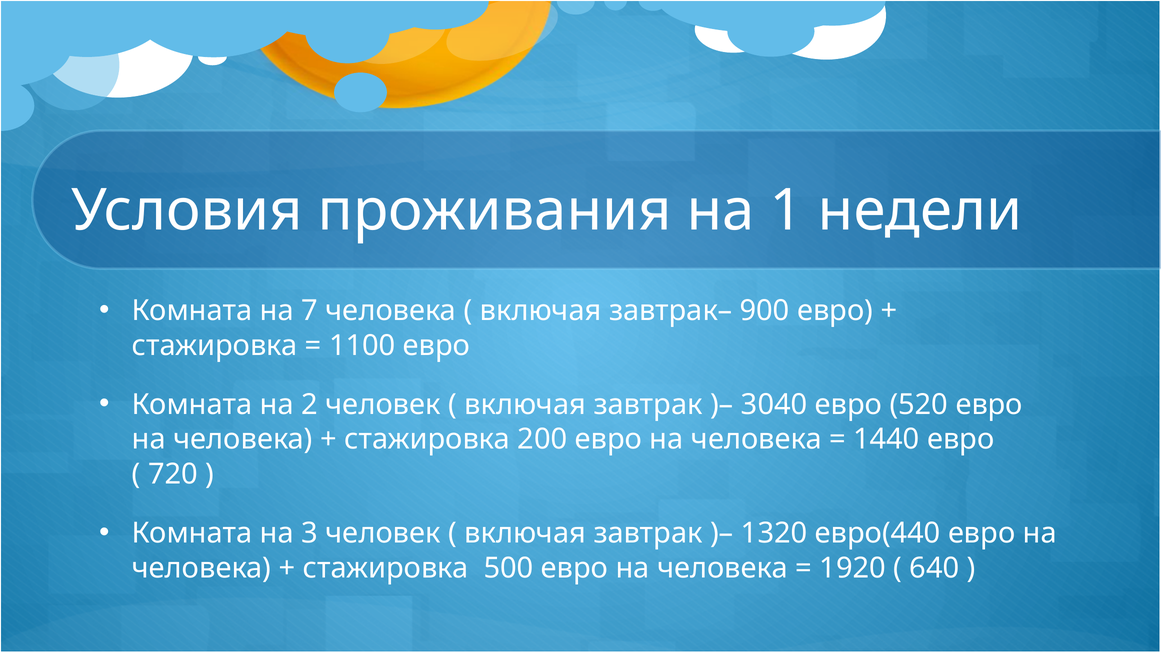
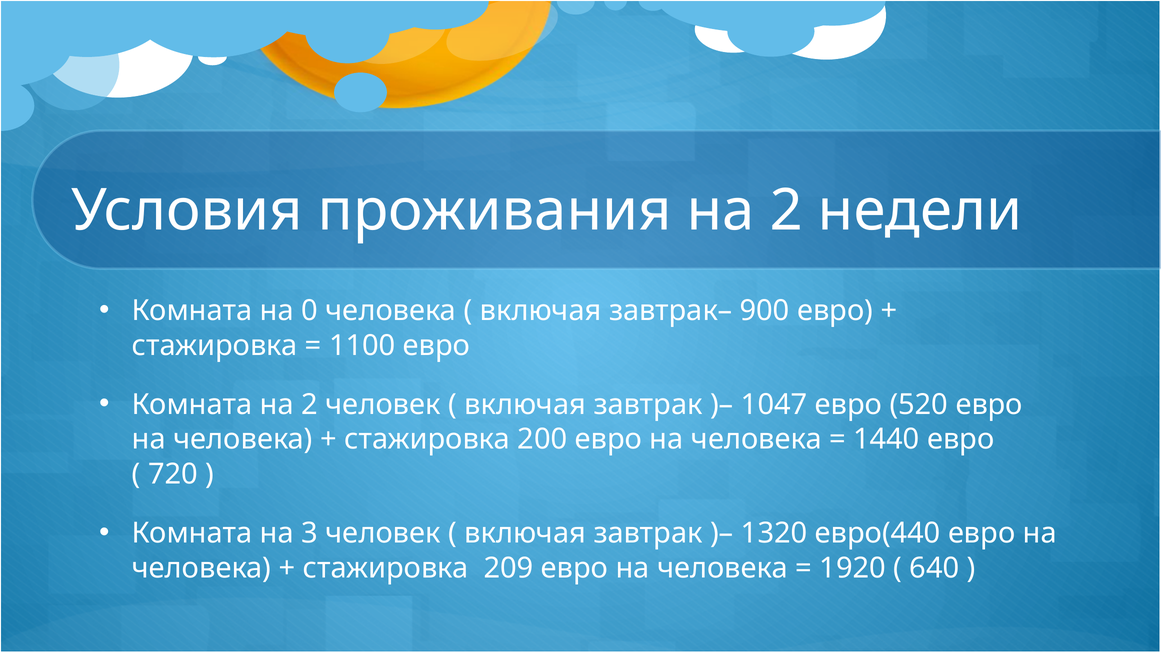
проживания на 1: 1 -> 2 (786, 211)
7: 7 -> 0 (310, 311)
3040: 3040 -> 1047 (774, 405)
500: 500 -> 209 (508, 568)
